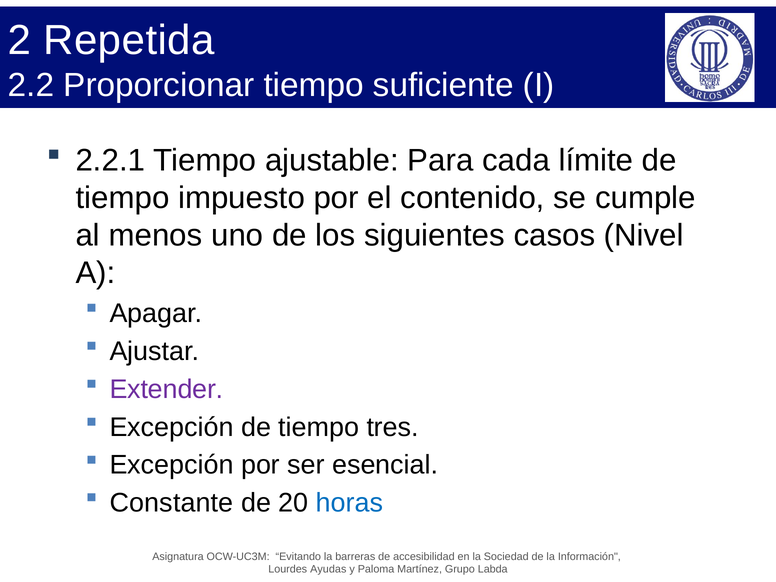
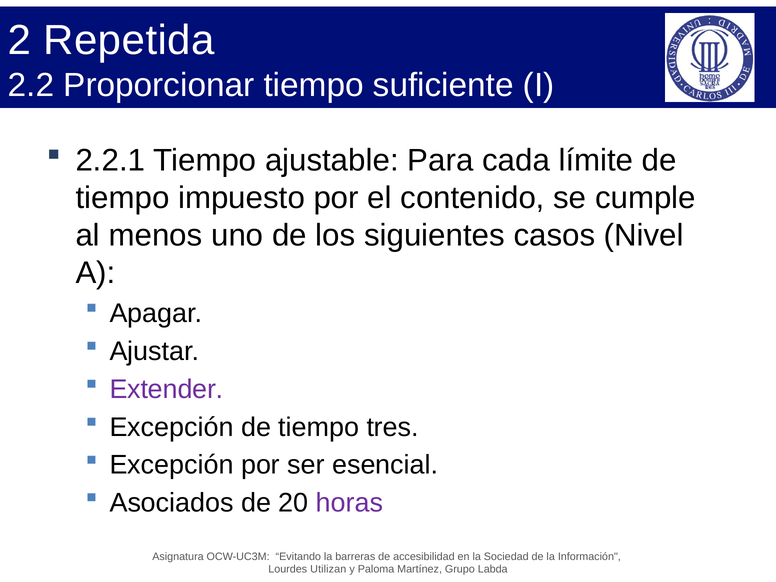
Constante: Constante -> Asociados (172, 503)
horas colour: blue -> purple (349, 503)
Ayudas: Ayudas -> Utilizan (328, 569)
